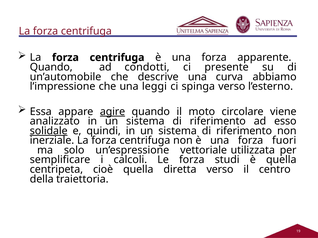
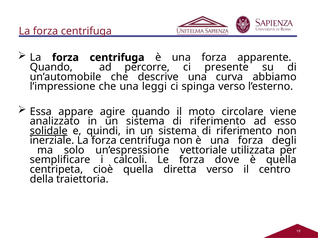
condotti: condotti -> percorre (147, 67)
agire underline: present -> none (113, 112)
fuori: fuori -> degli (284, 141)
studi: studi -> dove (227, 160)
